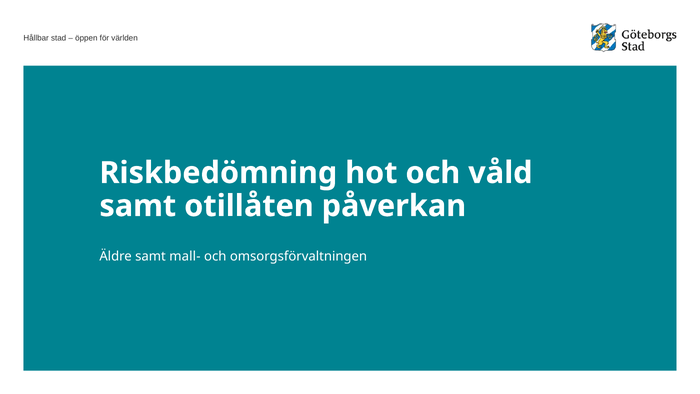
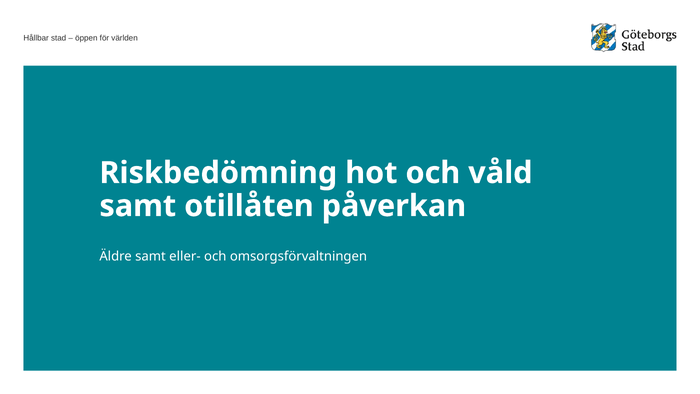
mall-: mall- -> eller- (185, 256)
